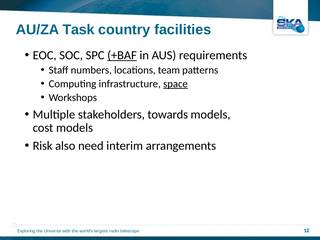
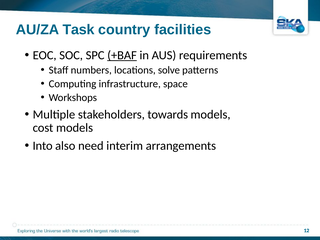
team: team -> solve (169, 70)
space underline: present -> none (175, 84)
Risk: Risk -> Into (43, 146)
